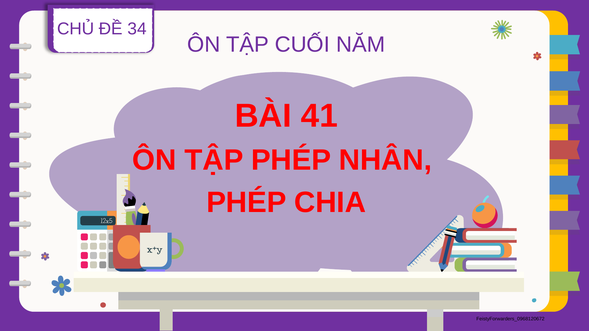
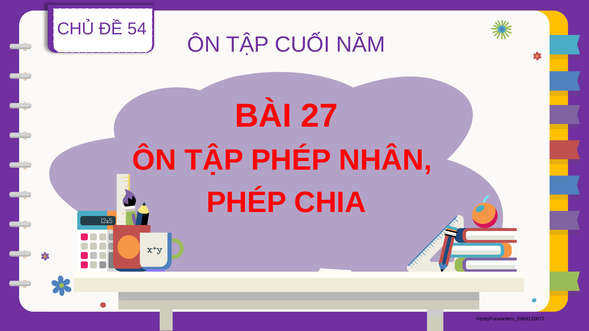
34: 34 -> 54 (137, 29)
41: 41 -> 27 (319, 116)
